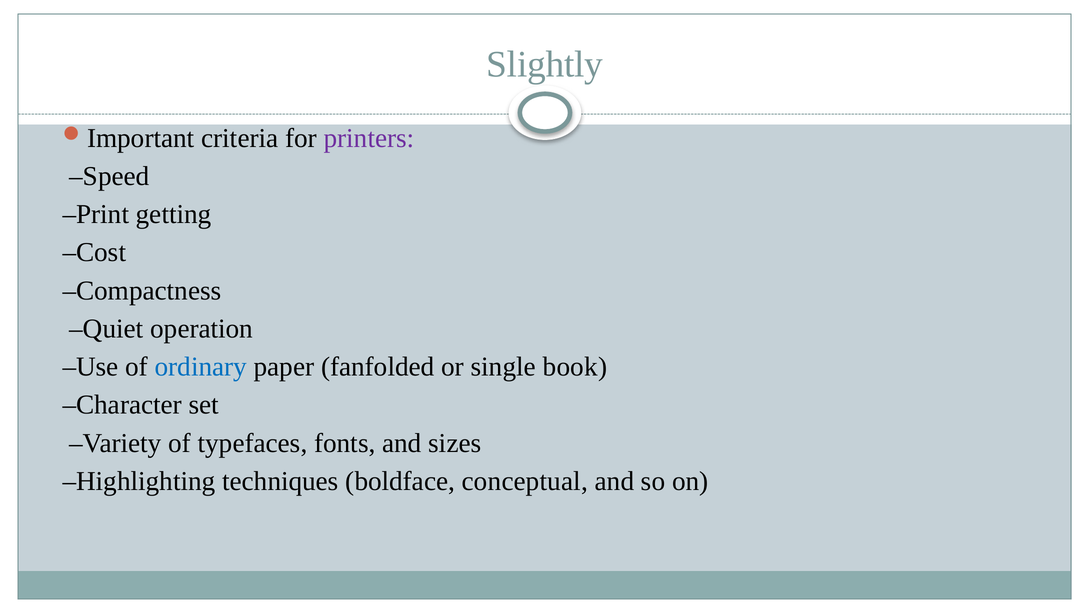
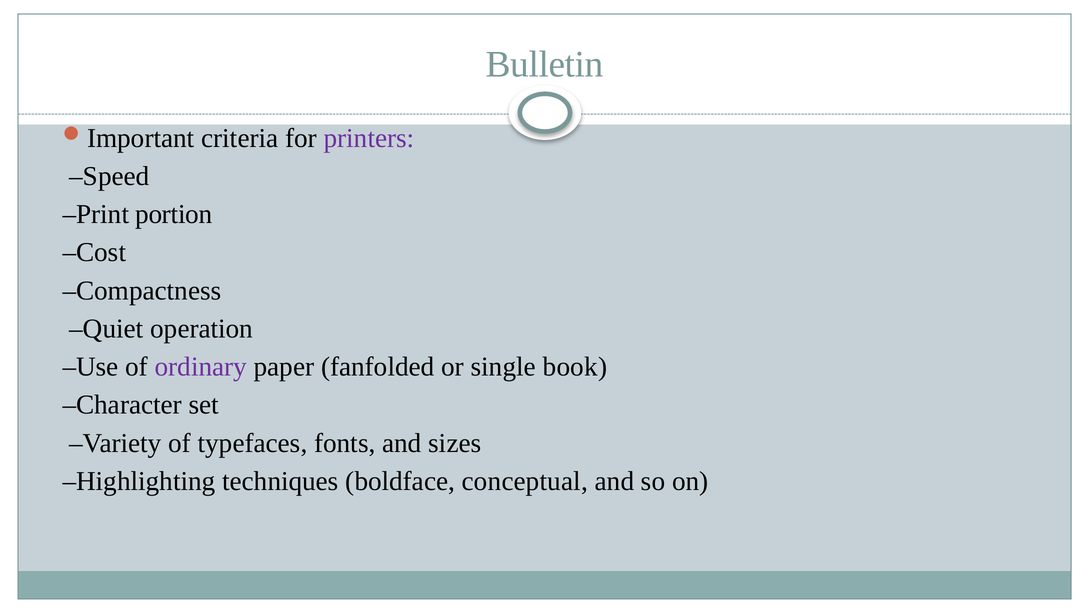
Slightly: Slightly -> Bulletin (545, 64)
getting: getting -> portion (174, 214)
ordinary colour: blue -> purple (201, 367)
